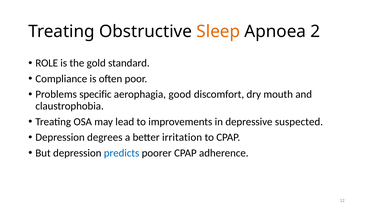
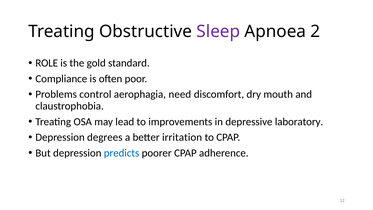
Sleep colour: orange -> purple (218, 31)
specific: specific -> control (95, 94)
good: good -> need (180, 94)
suspected: suspected -> laboratory (299, 122)
